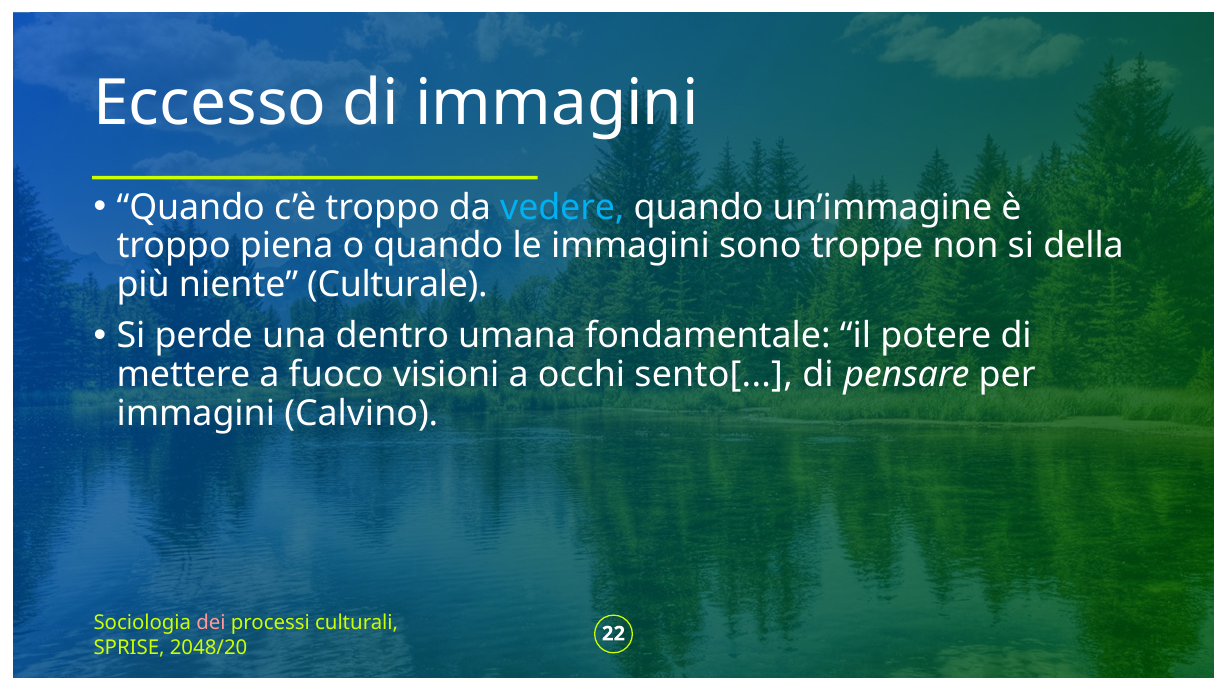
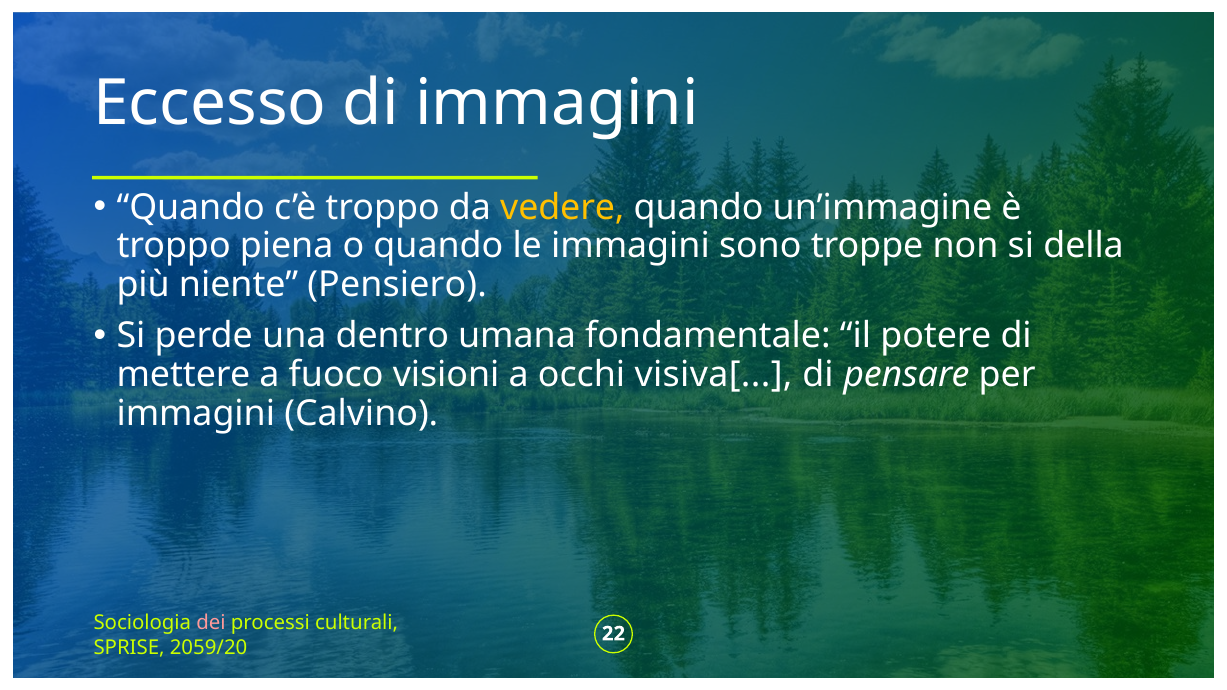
vedere colour: light blue -> yellow (562, 207)
Culturale: Culturale -> Pensiero (397, 285)
sento[: sento[ -> visiva[ (714, 375)
2048/20: 2048/20 -> 2059/20 (209, 648)
